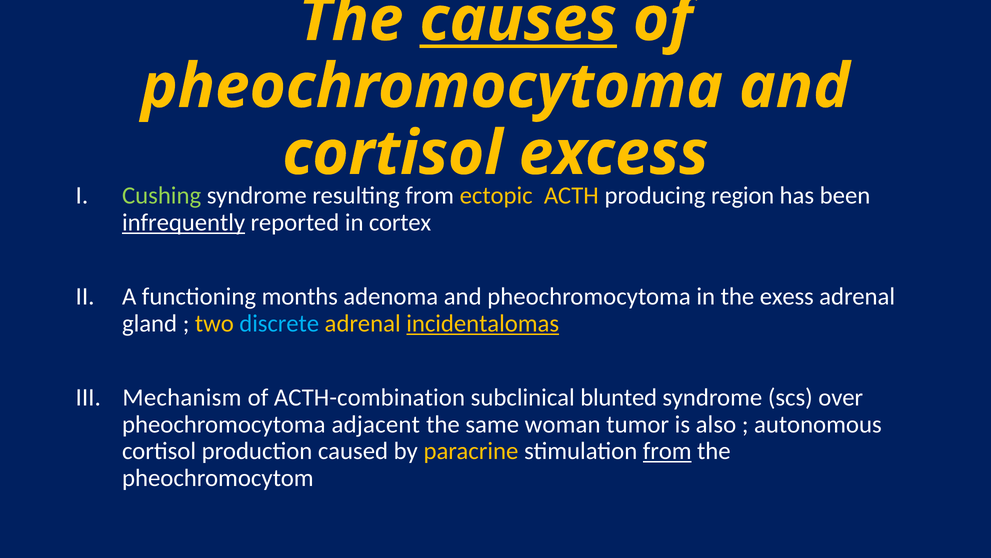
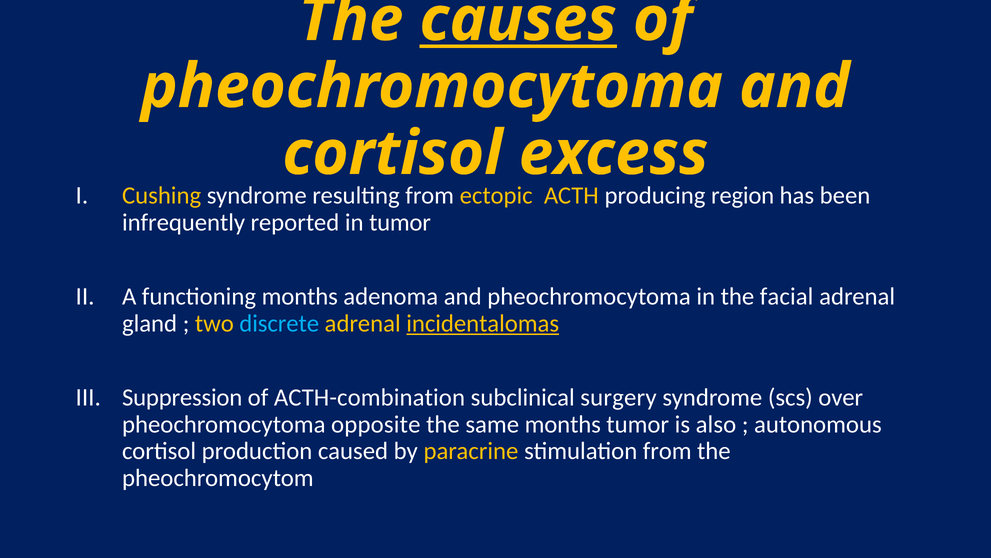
Cushing colour: light green -> yellow (162, 196)
infrequently underline: present -> none (184, 222)
in cortex: cortex -> tumor (400, 222)
exess: exess -> facial (787, 296)
Mechanism: Mechanism -> Suppression (182, 397)
blunted: blunted -> surgery (618, 397)
adjacent: adjacent -> opposite (376, 424)
same woman: woman -> months (563, 424)
from underline: present -> none (667, 451)
